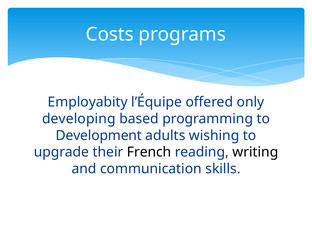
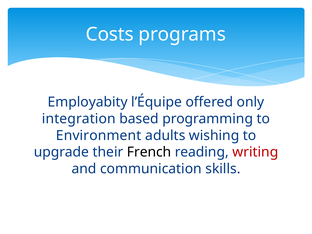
developing: developing -> integration (79, 119)
Development: Development -> Environment (99, 135)
writing colour: black -> red (255, 152)
